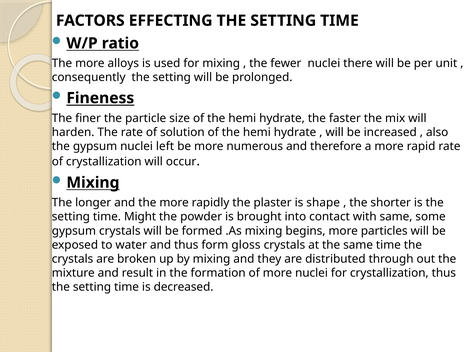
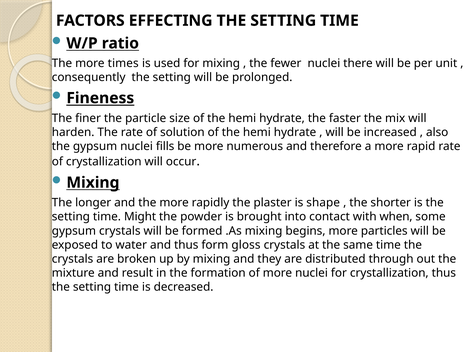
alloys: alloys -> times (123, 63)
left: left -> fills (165, 146)
with same: same -> when (396, 217)
